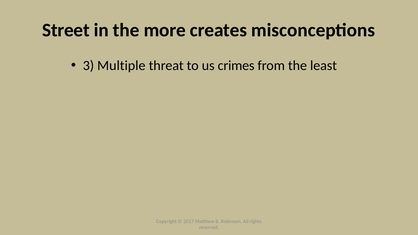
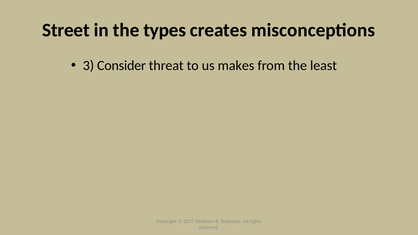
more: more -> types (165, 30)
Multiple: Multiple -> Consider (121, 66)
crimes: crimes -> makes (236, 66)
